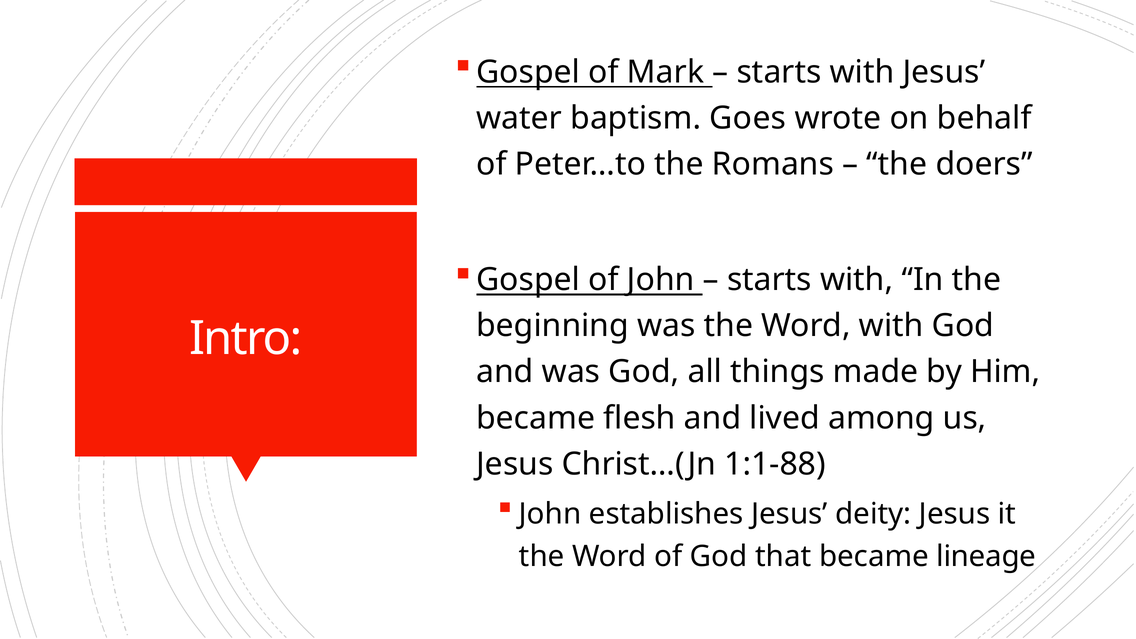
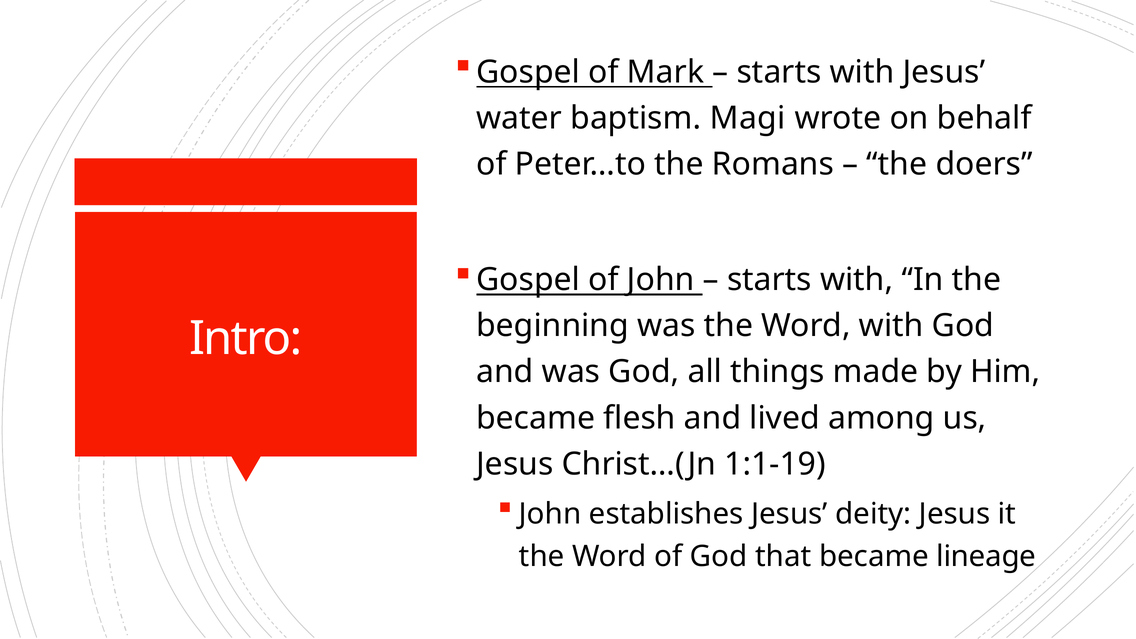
Goes: Goes -> Magi (748, 118)
1:1-88: 1:1-88 -> 1:1-19 (775, 464)
